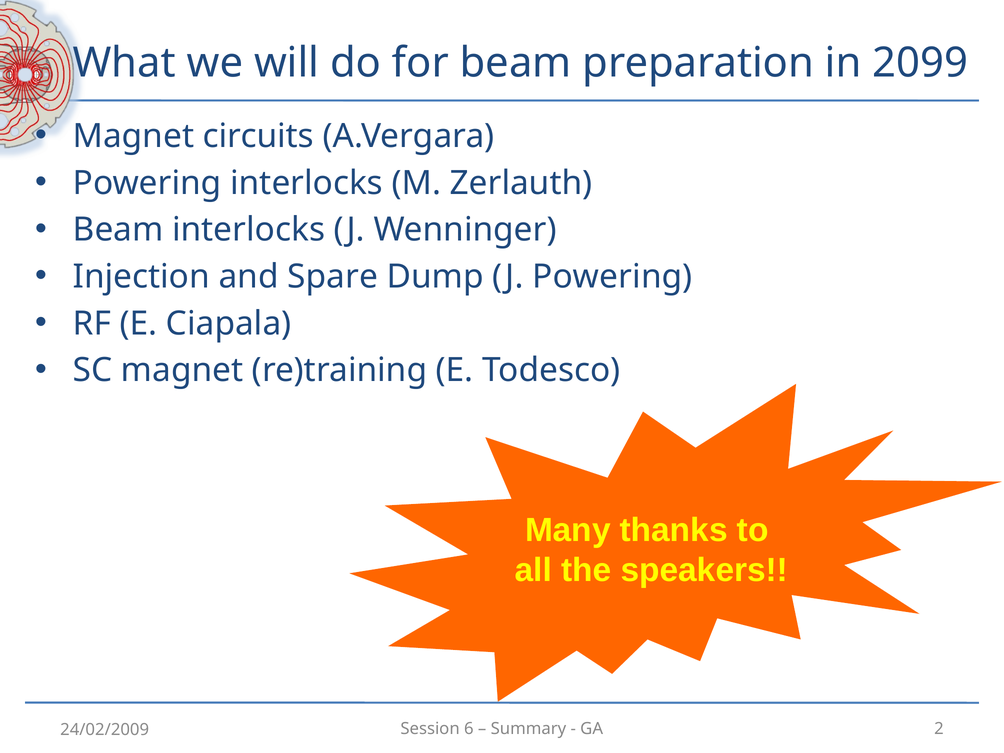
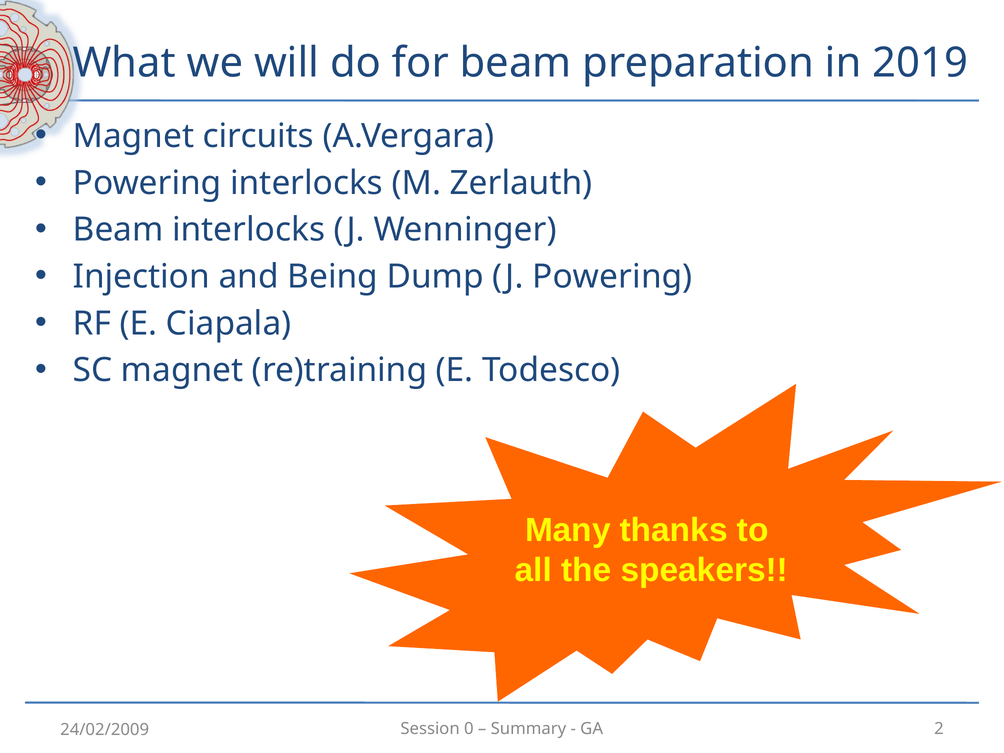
2099: 2099 -> 2019 (920, 63)
Spare: Spare -> Being (333, 277)
6: 6 -> 0 (469, 729)
